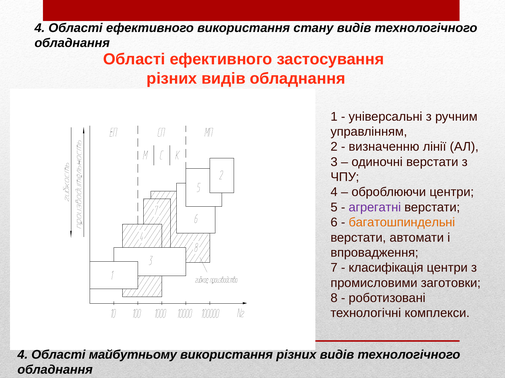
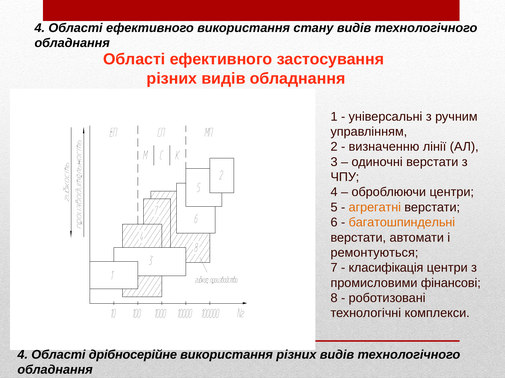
агрегатні colour: purple -> orange (375, 208)
впровадження: впровадження -> ремонтуються (374, 253)
заготовки: заготовки -> фінансові (451, 283)
майбутньому: майбутньому -> дрібносерійне (133, 355)
